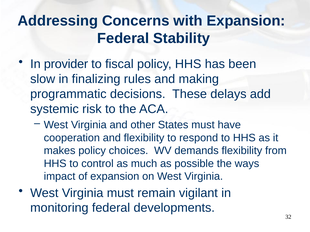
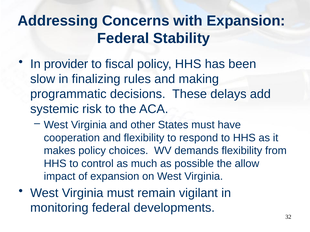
ways: ways -> allow (247, 164)
